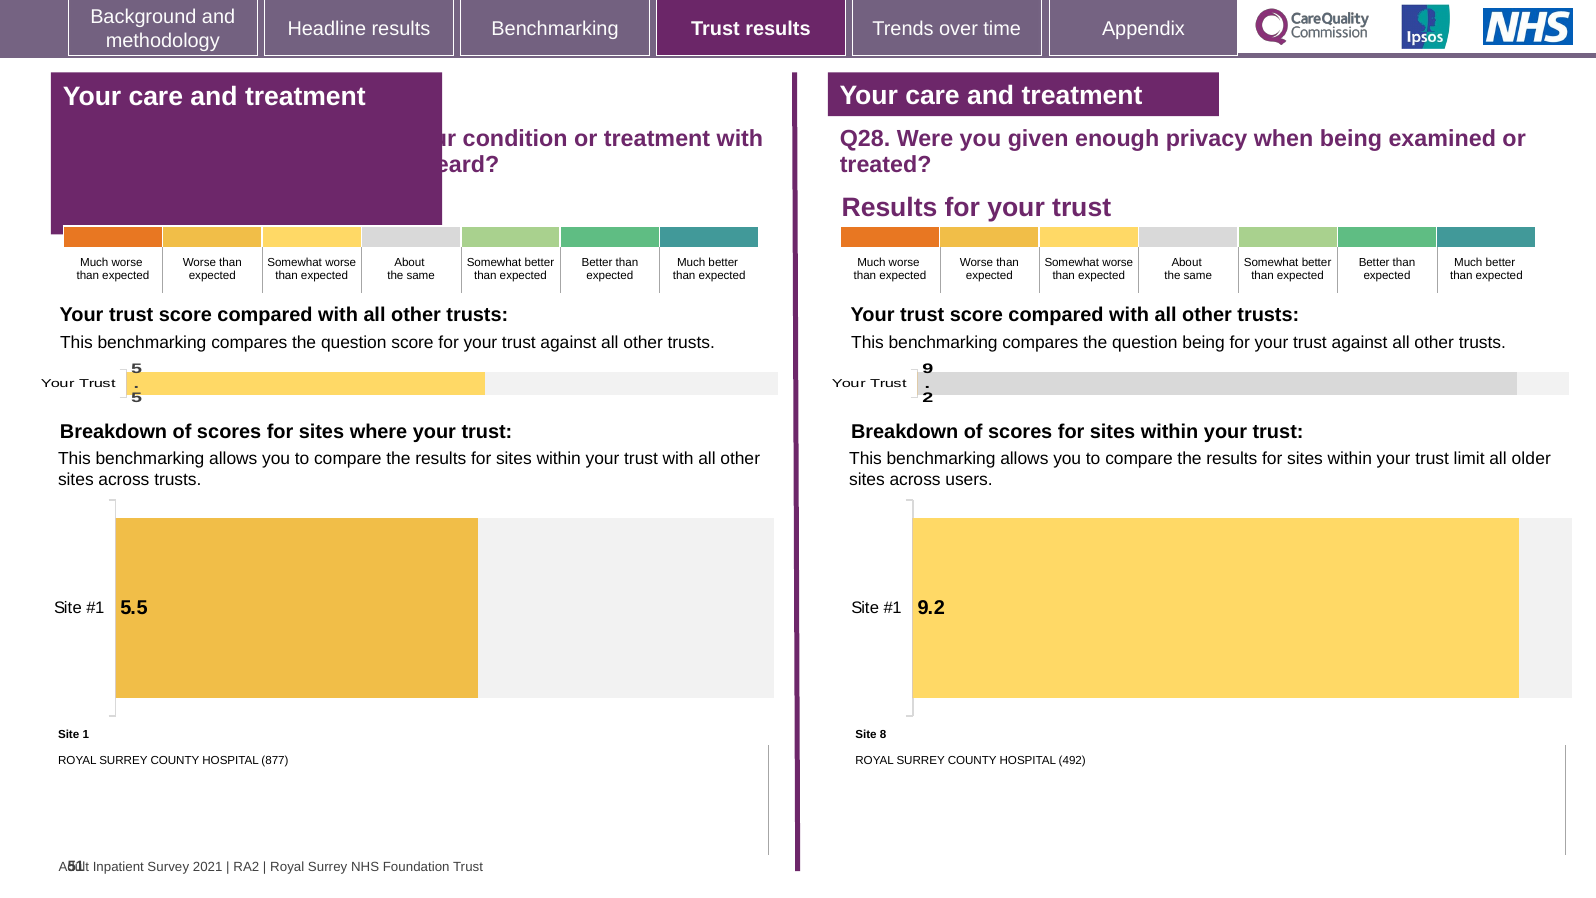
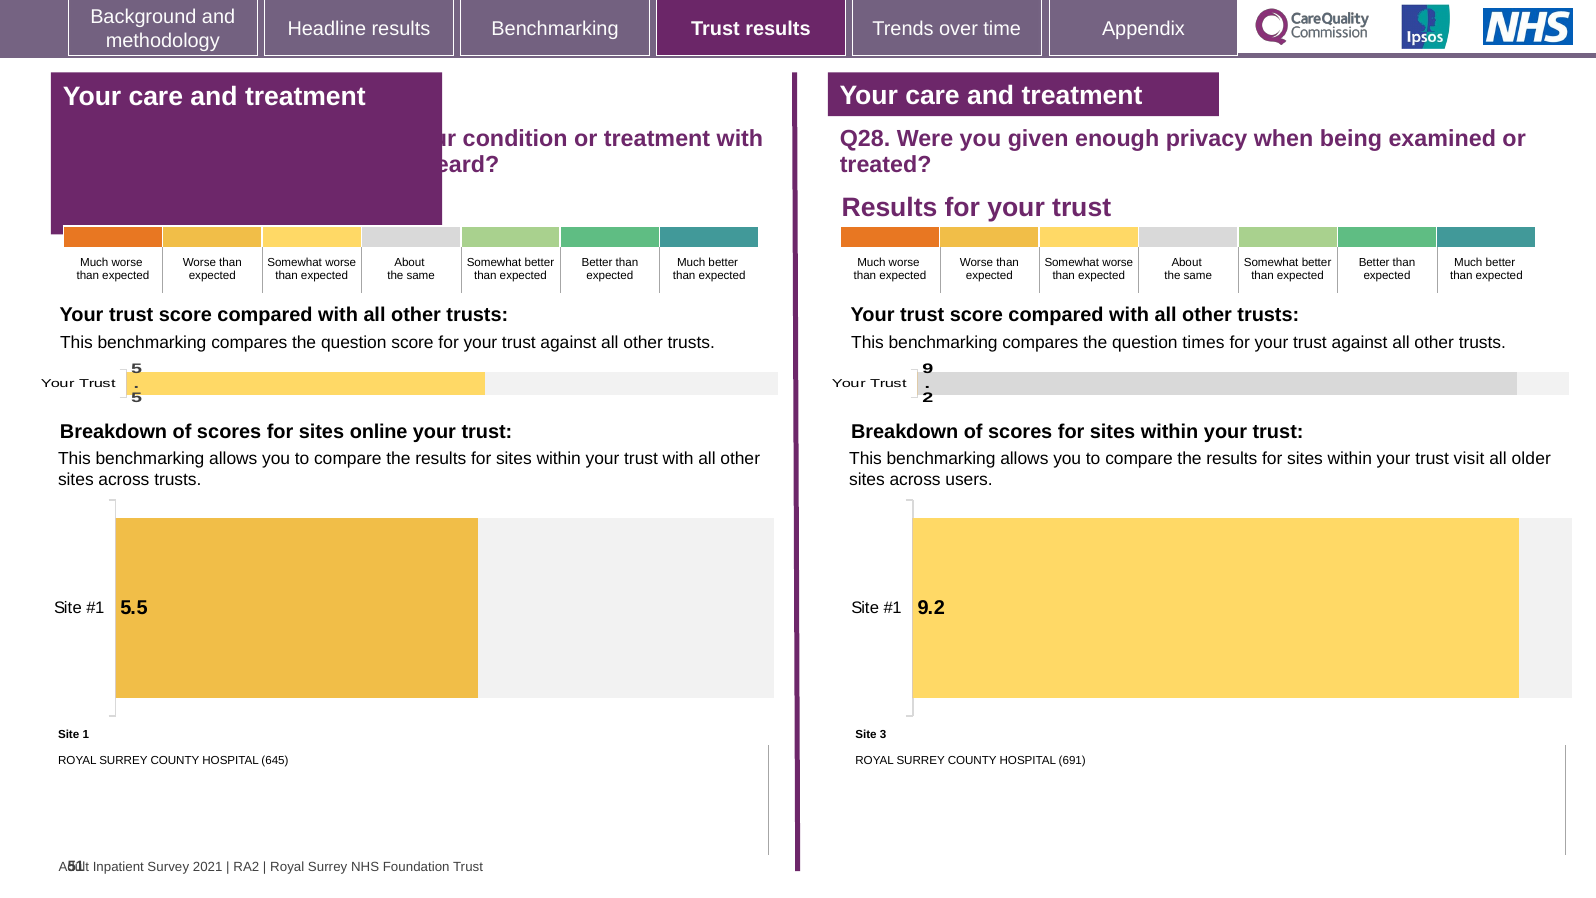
question being: being -> times (1203, 343)
where: where -> online (379, 432)
limit: limit -> visit (1469, 459)
8: 8 -> 3 (883, 734)
877: 877 -> 645 (275, 760)
492: 492 -> 691 (1072, 760)
